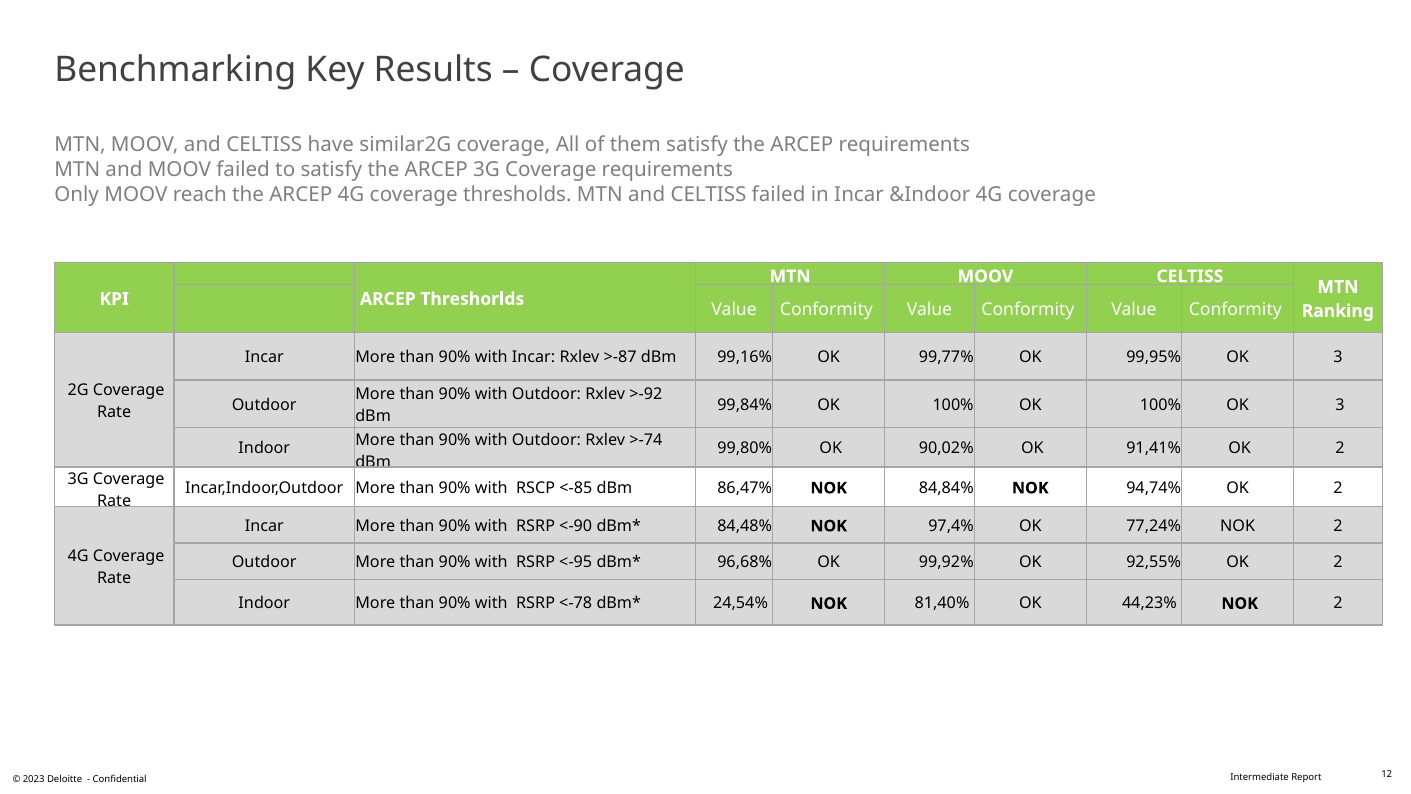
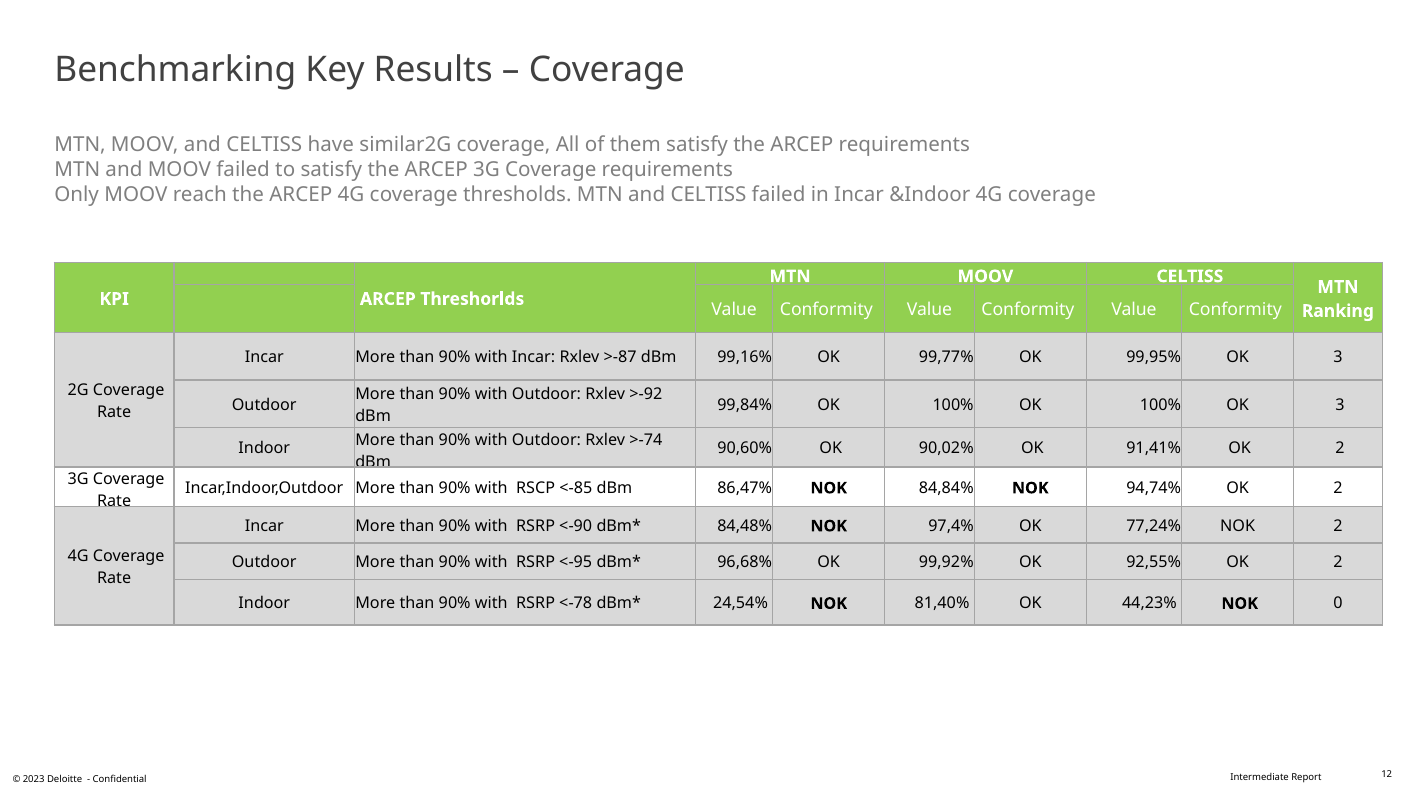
99,80%: 99,80% -> 90,60% (745, 448)
44,23% NOK 2: 2 -> 0 (1338, 603)
